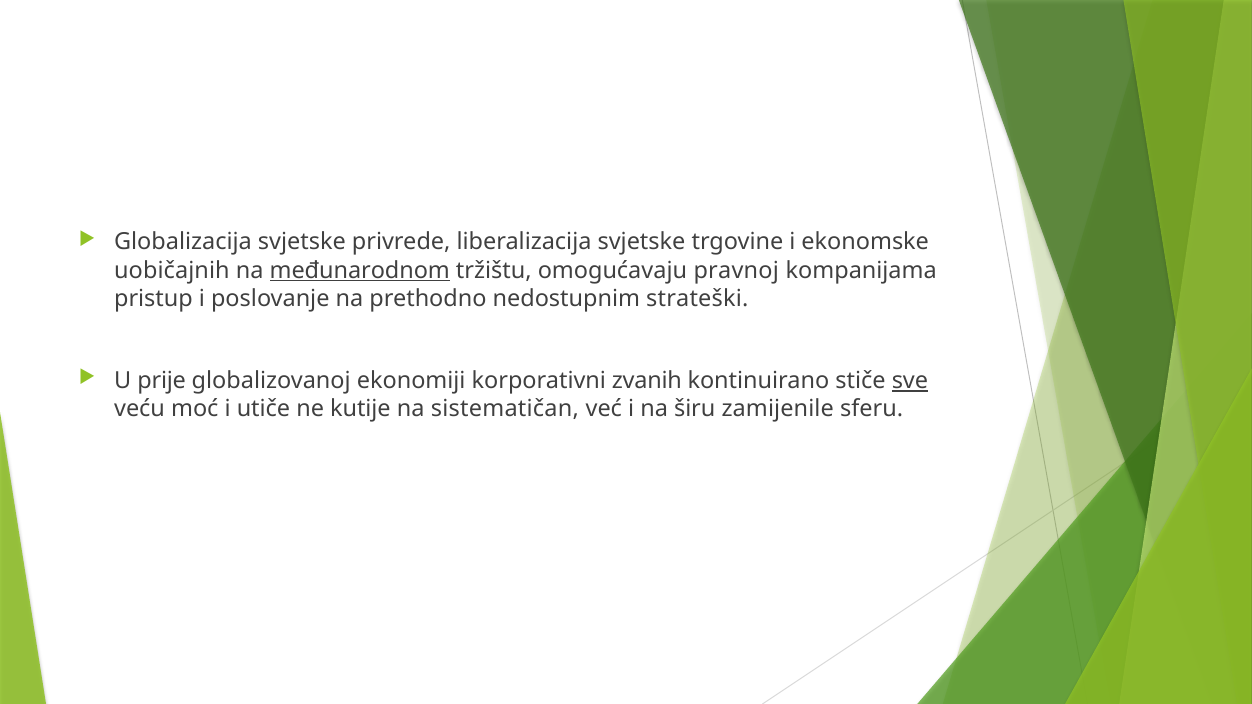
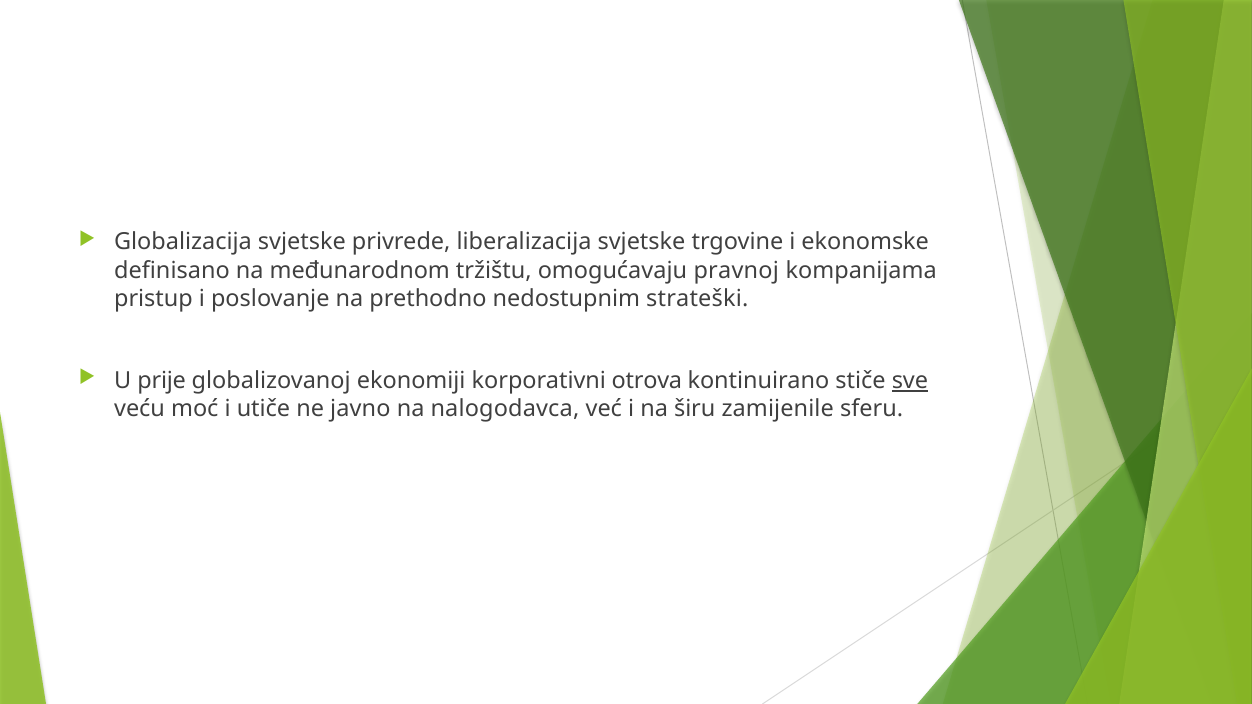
uobičajnih: uobičajnih -> definisano (172, 270)
međunarodnom underline: present -> none (360, 270)
zvanih: zvanih -> otrova (647, 381)
kutije: kutije -> javno (360, 409)
sistematičan: sistematičan -> nalogodavca (505, 409)
